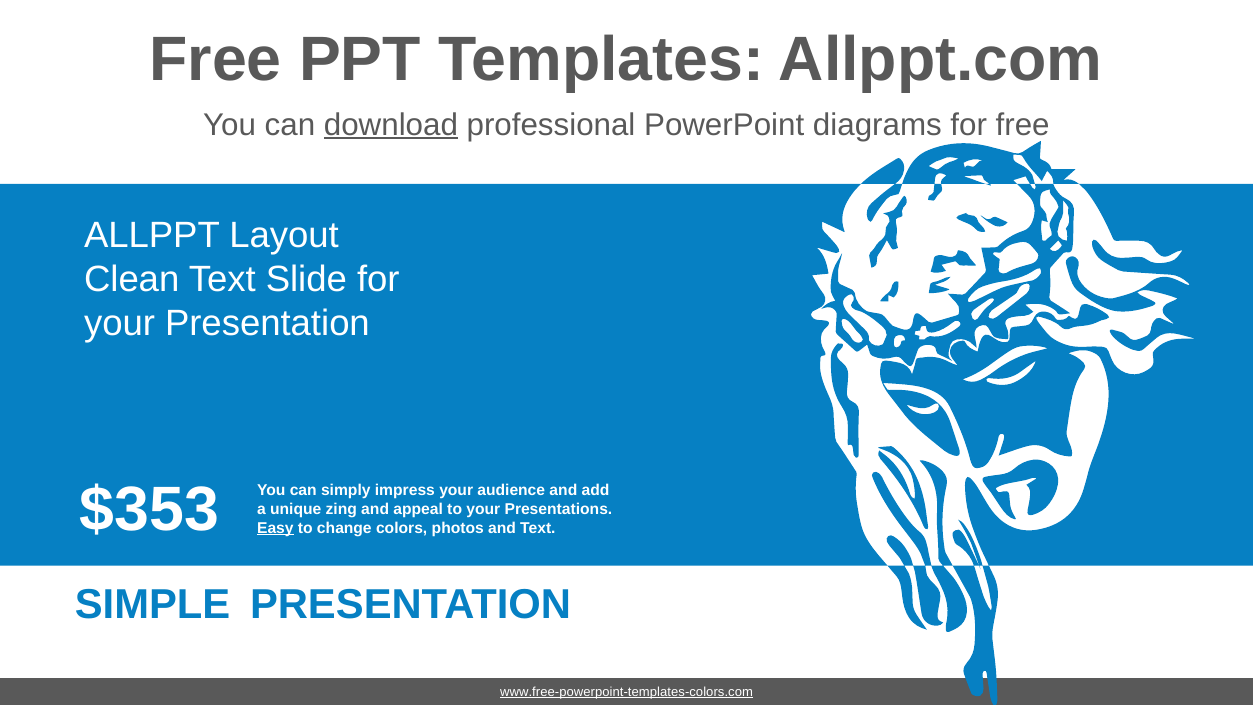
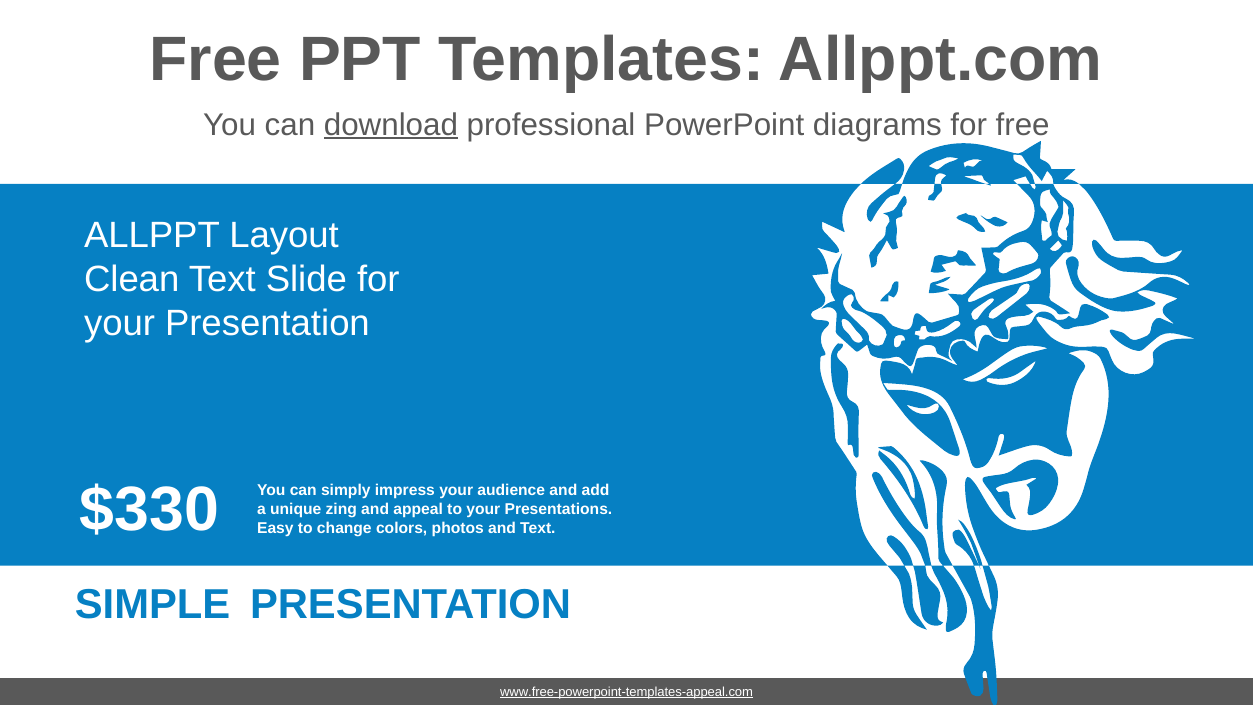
$353: $353 -> $330 (149, 510)
Easy underline: present -> none (275, 528)
www.free-powerpoint-templates-colors.com: www.free-powerpoint-templates-colors.com -> www.free-powerpoint-templates-appeal.com (627, 692)
